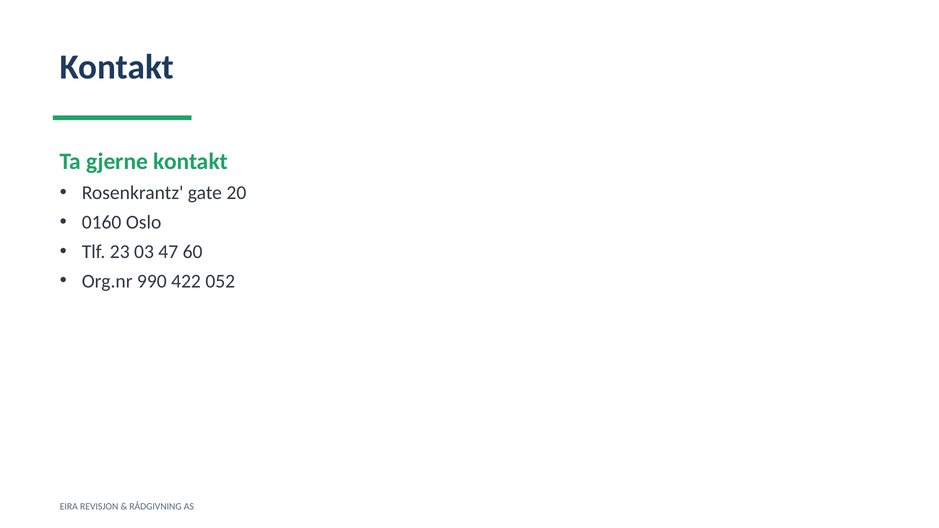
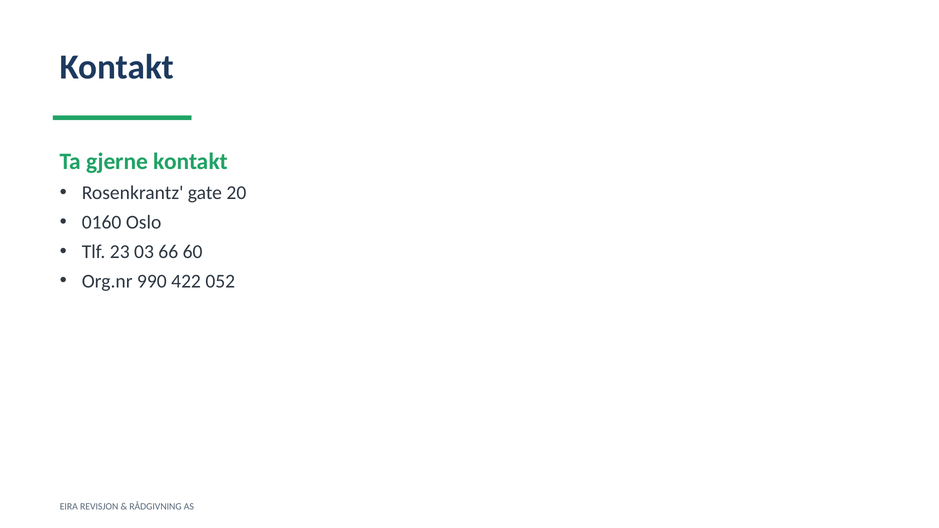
47: 47 -> 66 (168, 252)
